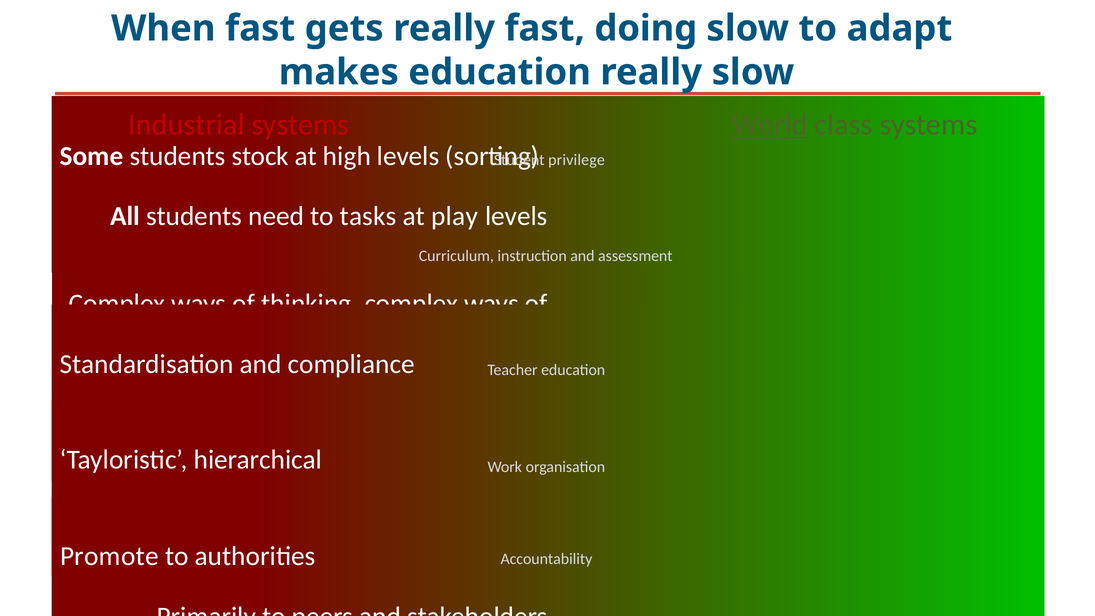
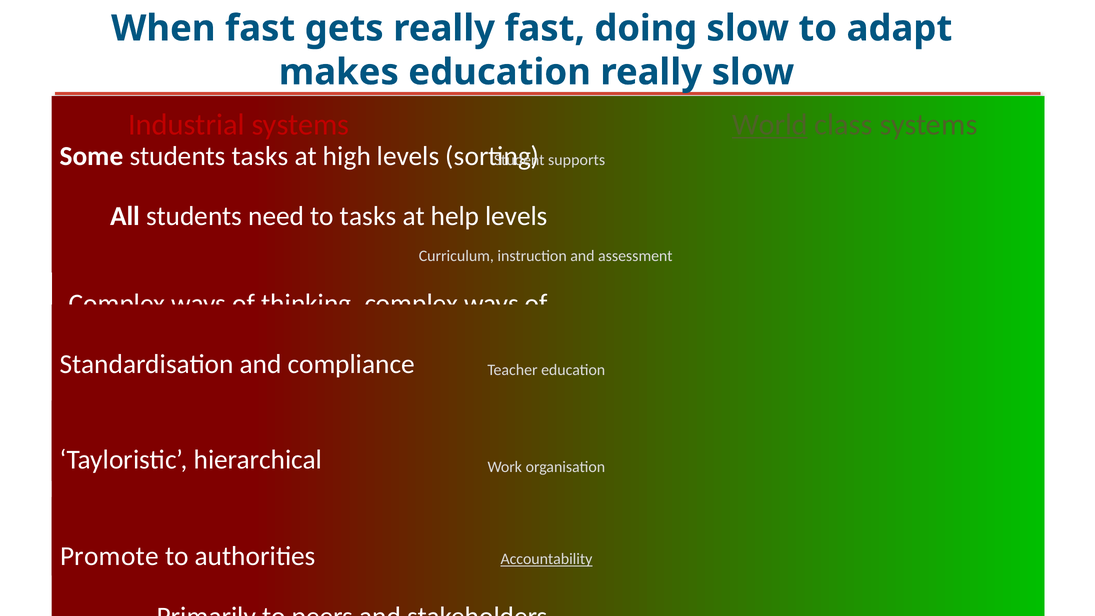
students stock: stock -> tasks (260, 156)
privilege: privilege -> supports (577, 160)
play: play -> help (455, 216)
Accountability underline: none -> present (546, 559)
